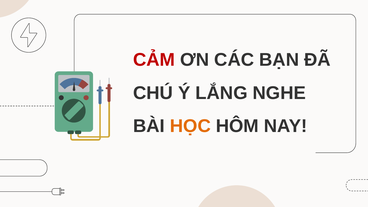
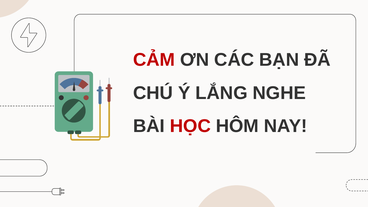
HỌC colour: orange -> red (190, 126)
